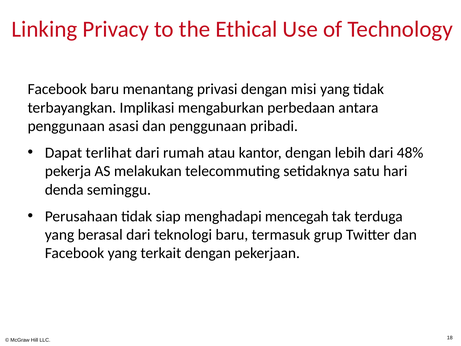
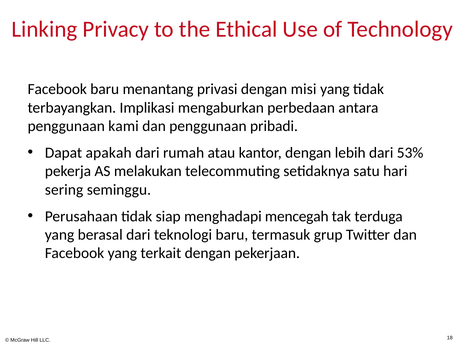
asasi: asasi -> kami (124, 126)
terlihat: terlihat -> apakah (109, 153)
48%: 48% -> 53% (410, 153)
denda: denda -> sering (64, 190)
